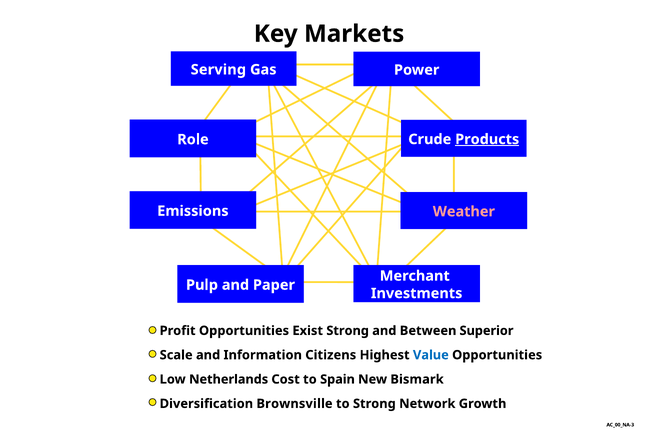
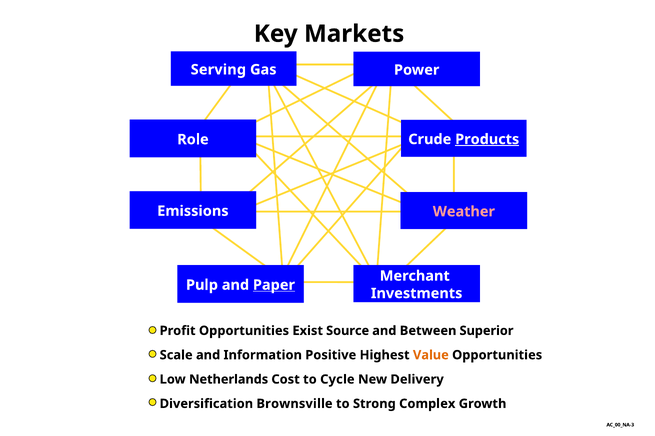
Paper underline: none -> present (274, 285)
Exist Strong: Strong -> Source (348, 331)
Citizens: Citizens -> Positive (331, 356)
Value colour: blue -> orange (431, 356)
Spain: Spain -> Cycle (337, 380)
Bismark: Bismark -> Delivery (417, 380)
Network: Network -> Complex (427, 404)
